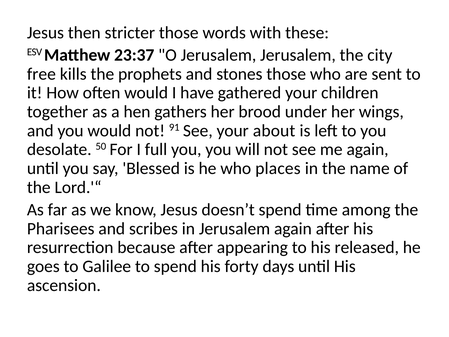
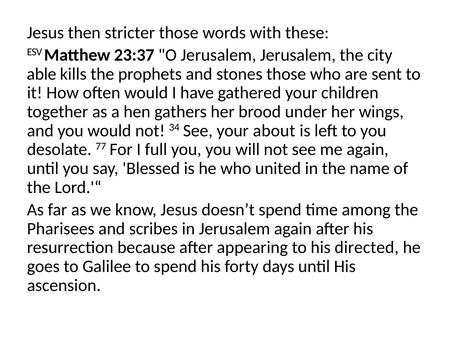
free: free -> able (42, 74)
91: 91 -> 34 (174, 127)
50: 50 -> 77 (101, 146)
places: places -> united (278, 168)
released: released -> directed (367, 247)
